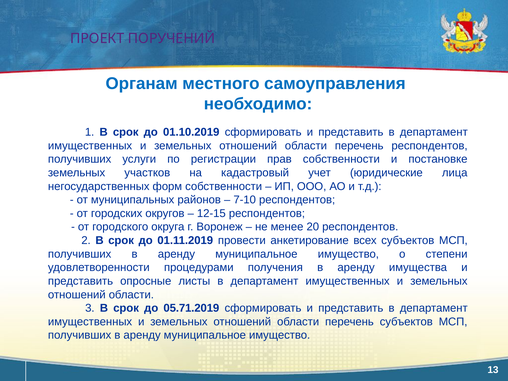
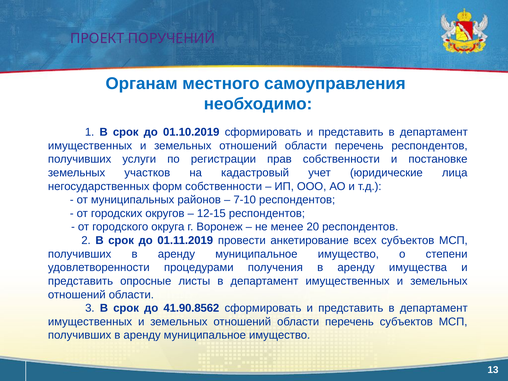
05.71.2019: 05.71.2019 -> 41.90.8562 (191, 308)
